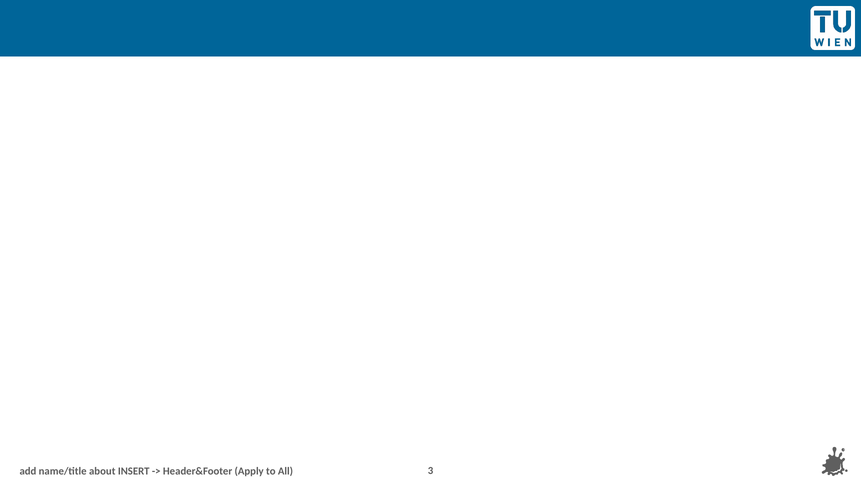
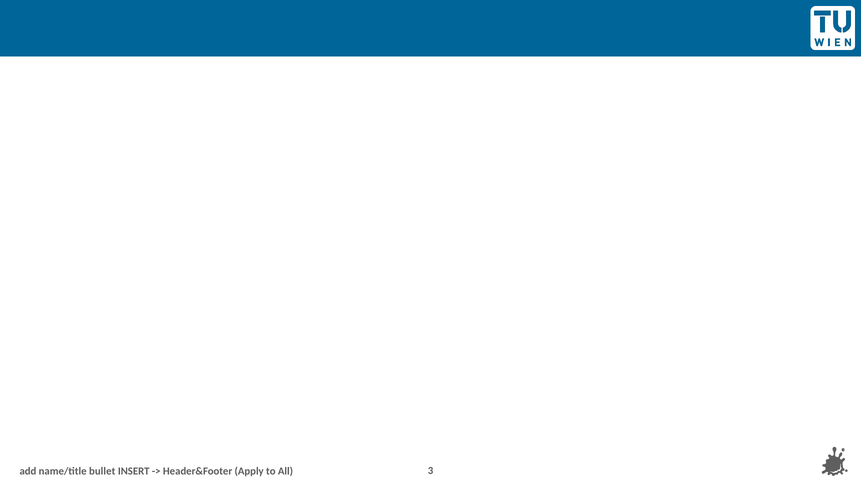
about: about -> bullet (102, 471)
